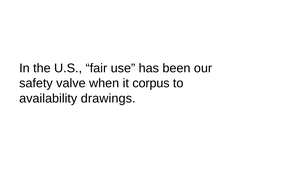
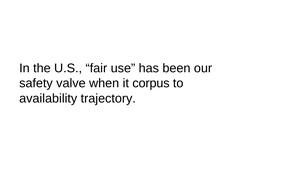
drawings: drawings -> trajectory (108, 98)
